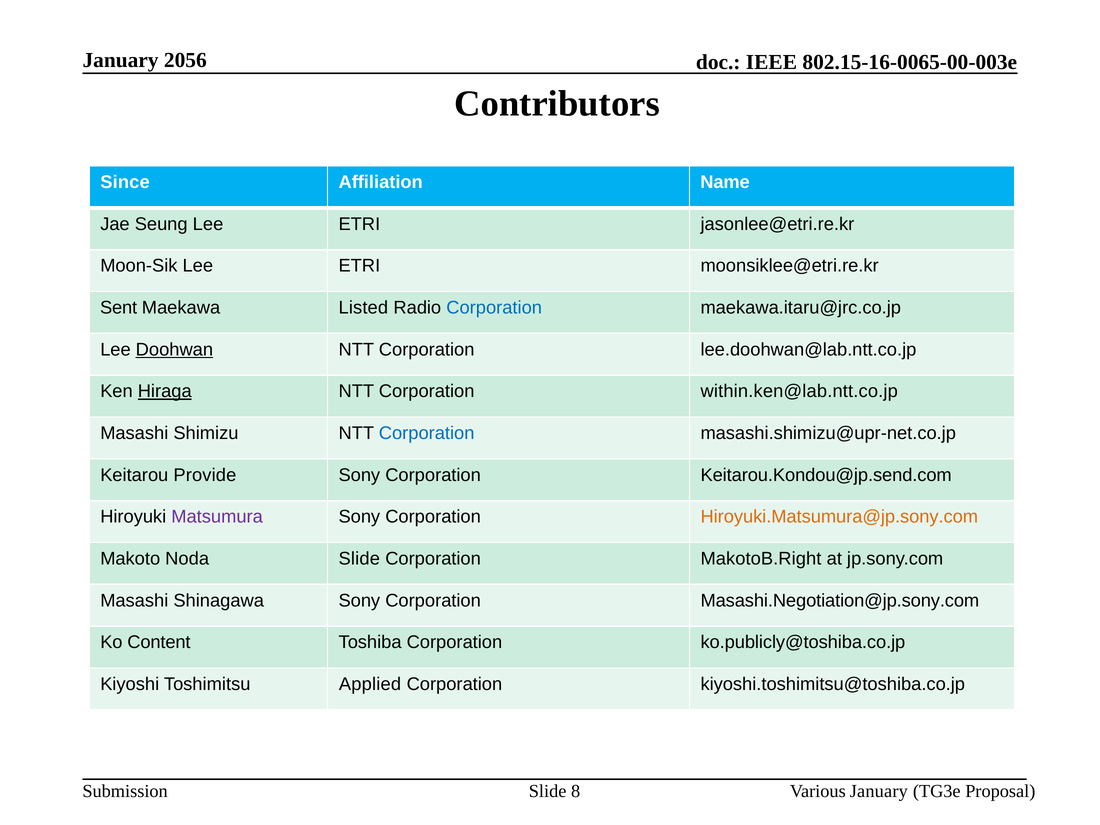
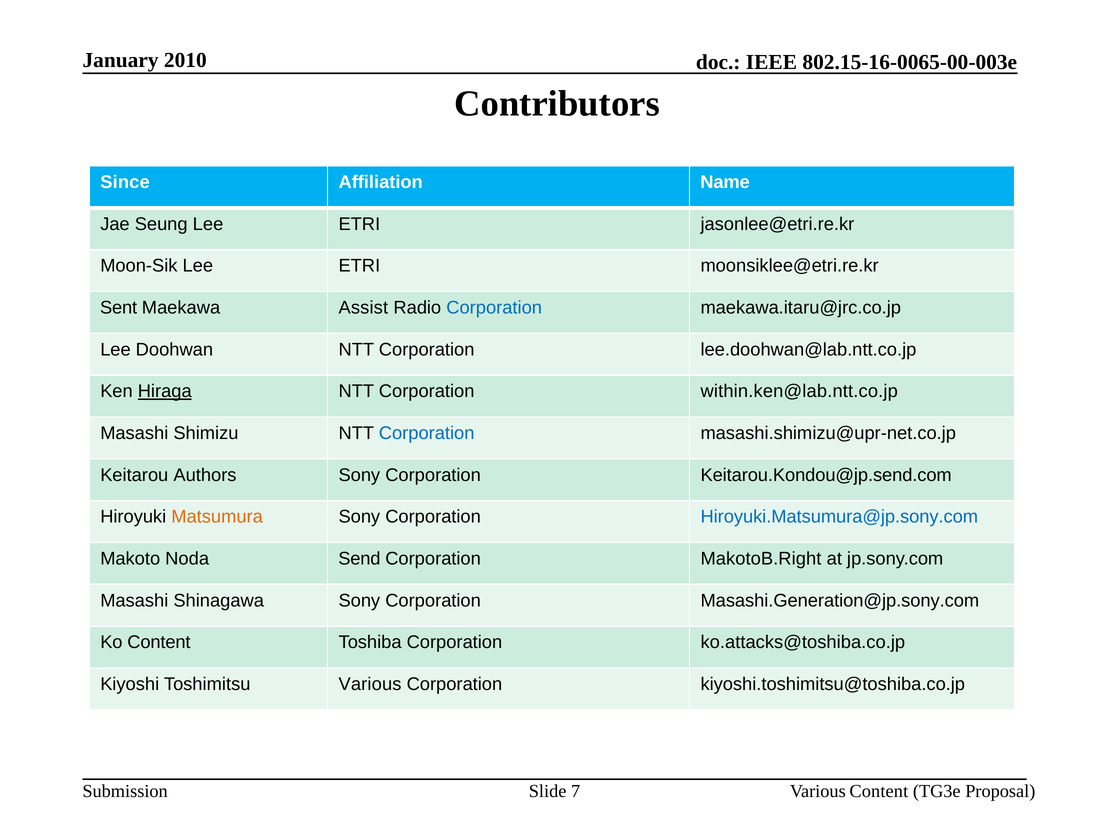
2056: 2056 -> 2010 (185, 60)
Listed: Listed -> Assist (363, 308)
Doohwan underline: present -> none (174, 350)
Provide: Provide -> Authors (205, 475)
Matsumura colour: purple -> orange (217, 517)
Hiroyuki.Matsumura@jp.sony.com colour: orange -> blue (839, 517)
Noda Slide: Slide -> Send (359, 559)
Masashi.Negotiation@jp.sony.com: Masashi.Negotiation@jp.sony.com -> Masashi.Generation@jp.sony.com (840, 601)
ko.publicly@toshiba.co.jp: ko.publicly@toshiba.co.jp -> ko.attacks@toshiba.co.jp (803, 642)
Toshimitsu Applied: Applied -> Various (370, 684)
Various January: January -> Content (879, 791)
8: 8 -> 7 (576, 791)
